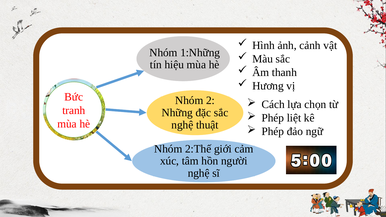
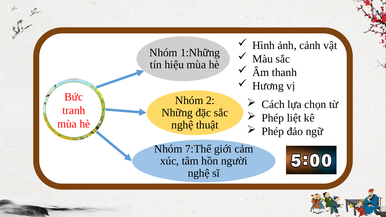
2:Thế: 2:Thế -> 7:Thế (198, 149)
